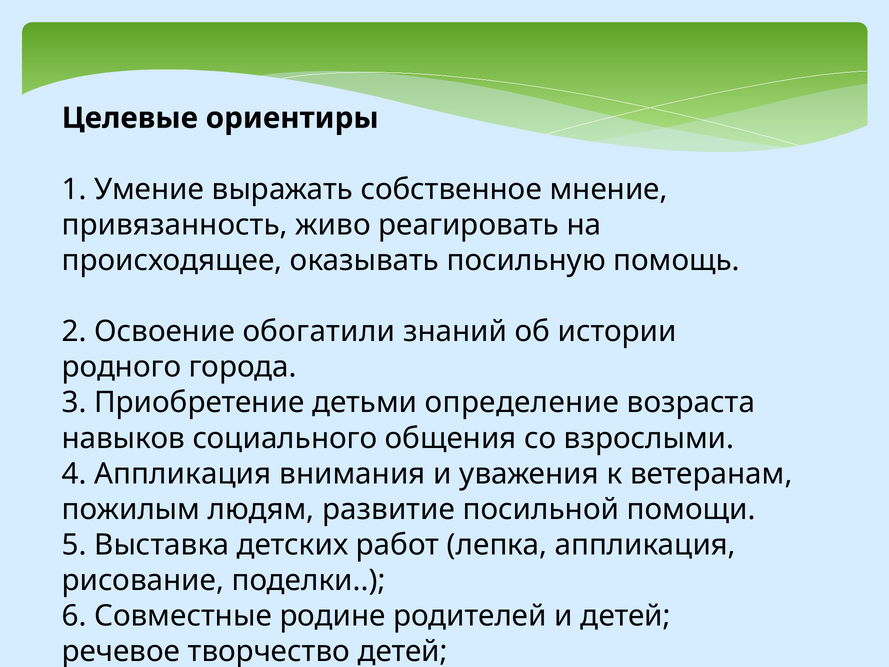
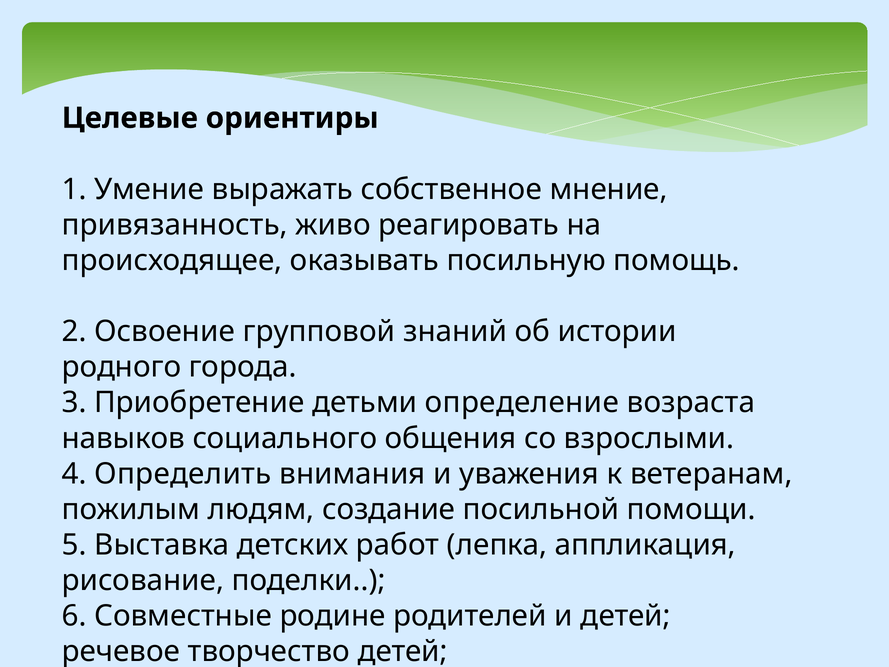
обогатили: обогатили -> групповой (319, 331)
4 Аппликация: Аппликация -> Определить (183, 474)
развитие: развитие -> создание (389, 509)
